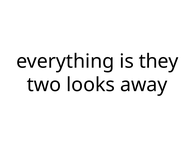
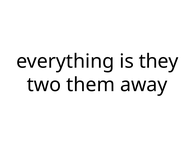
looks: looks -> them (91, 85)
